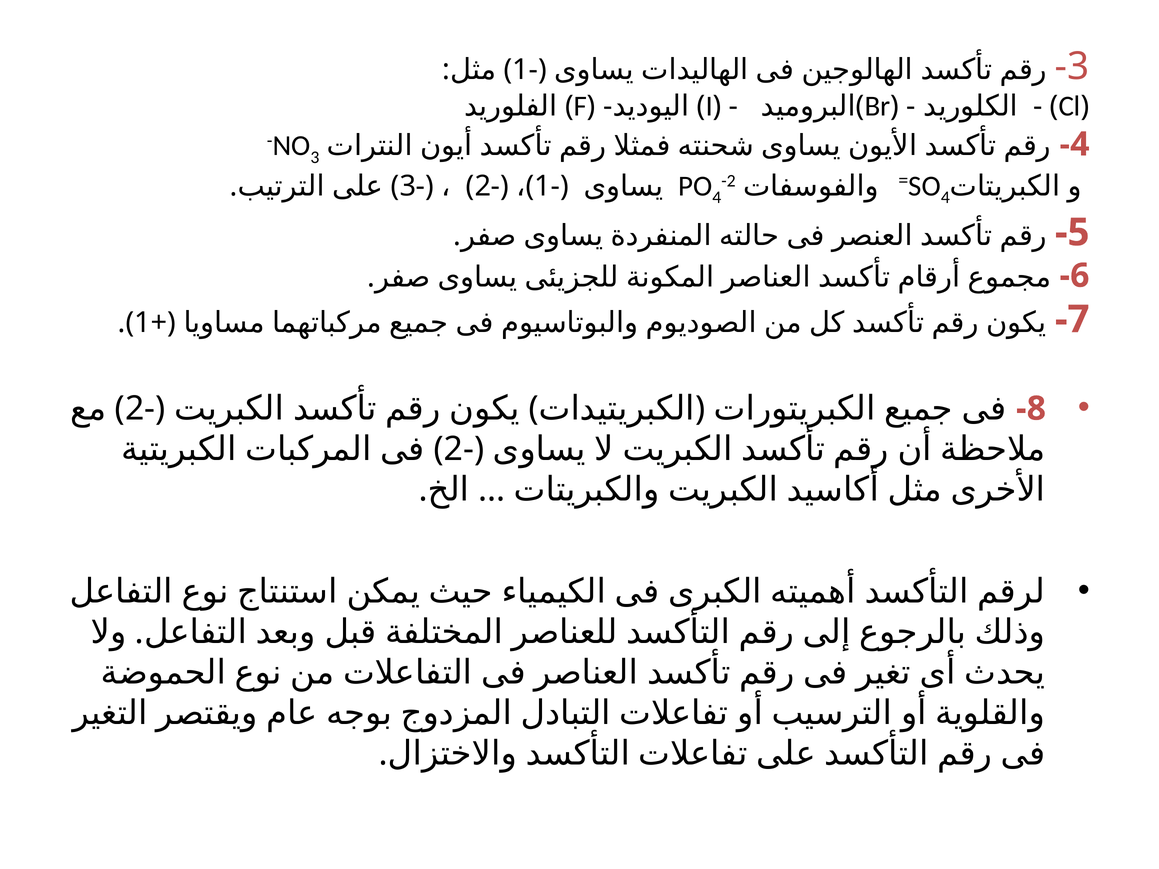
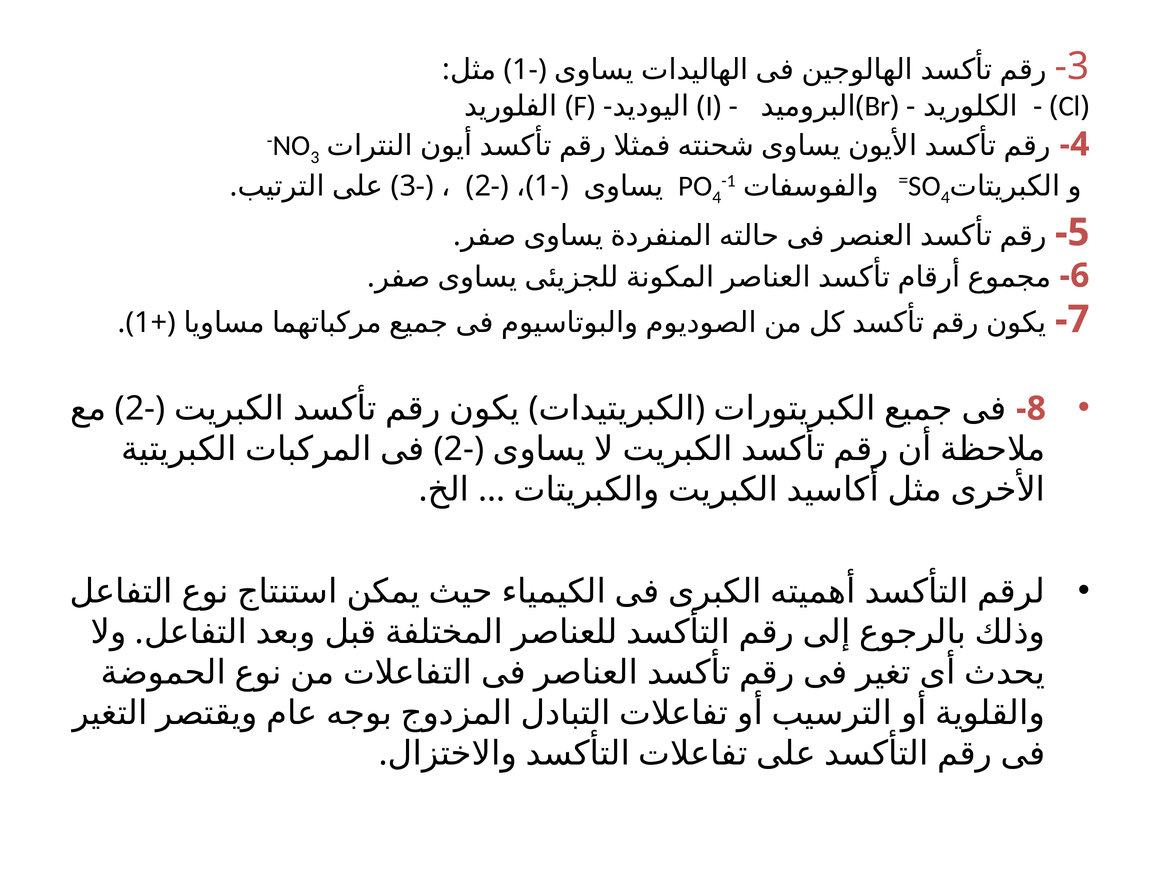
-2: -2 -> -1 (728, 181)
